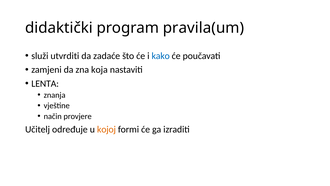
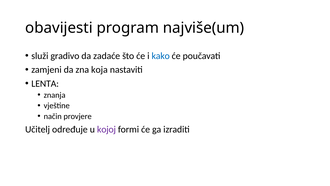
didaktički: didaktički -> obavijesti (59, 28)
pravila(um: pravila(um -> najviše(um (204, 28)
utvrditi: utvrditi -> gradivo (65, 56)
kojoj colour: orange -> purple (106, 129)
